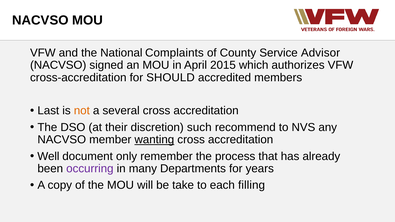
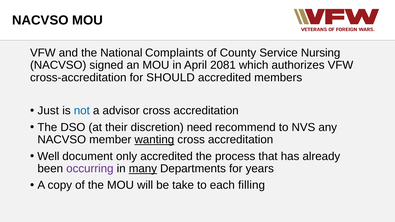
Advisor: Advisor -> Nursing (321, 53)
2015: 2015 -> 2081 (223, 65)
Last: Last -> Just (48, 111)
not colour: orange -> blue (82, 111)
several: several -> advisor (121, 111)
such: such -> need (199, 127)
only remember: remember -> accredited (167, 156)
many underline: none -> present (143, 169)
